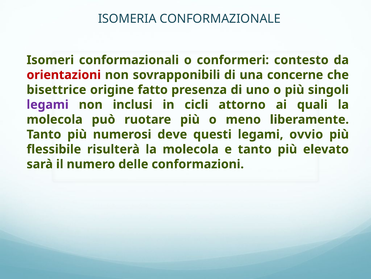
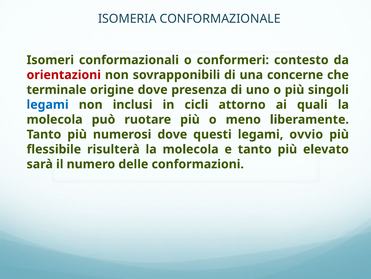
bisettrice: bisettrice -> terminale (57, 90)
origine fatto: fatto -> dove (153, 90)
legami colour: purple -> blue (48, 104)
numerosi deve: deve -> dove (172, 134)
